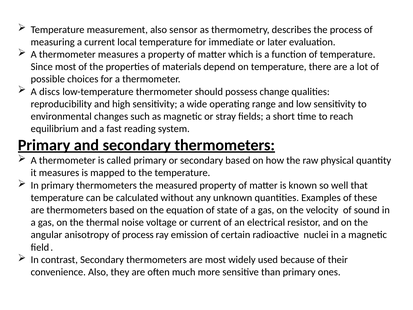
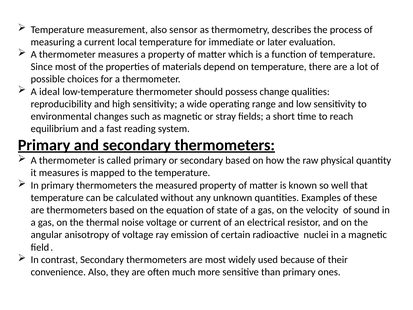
discs: discs -> ideal (49, 92)
of process: process -> voltage (138, 235)
